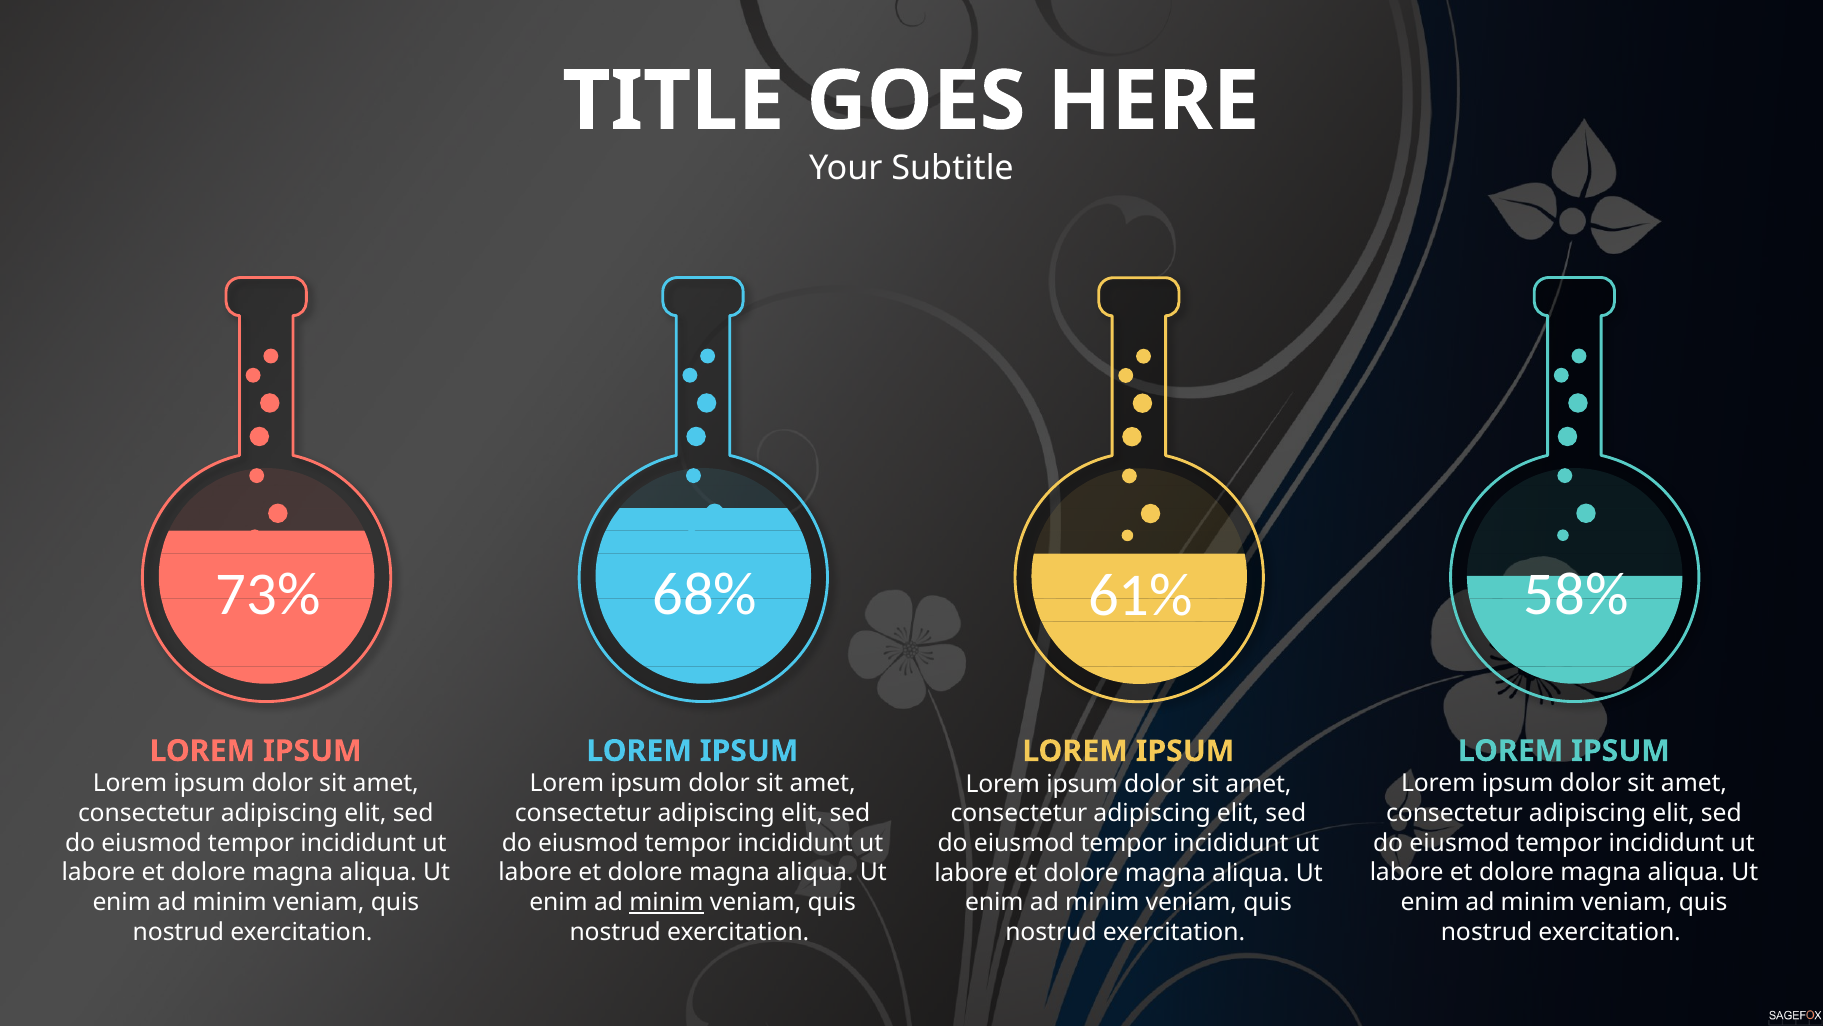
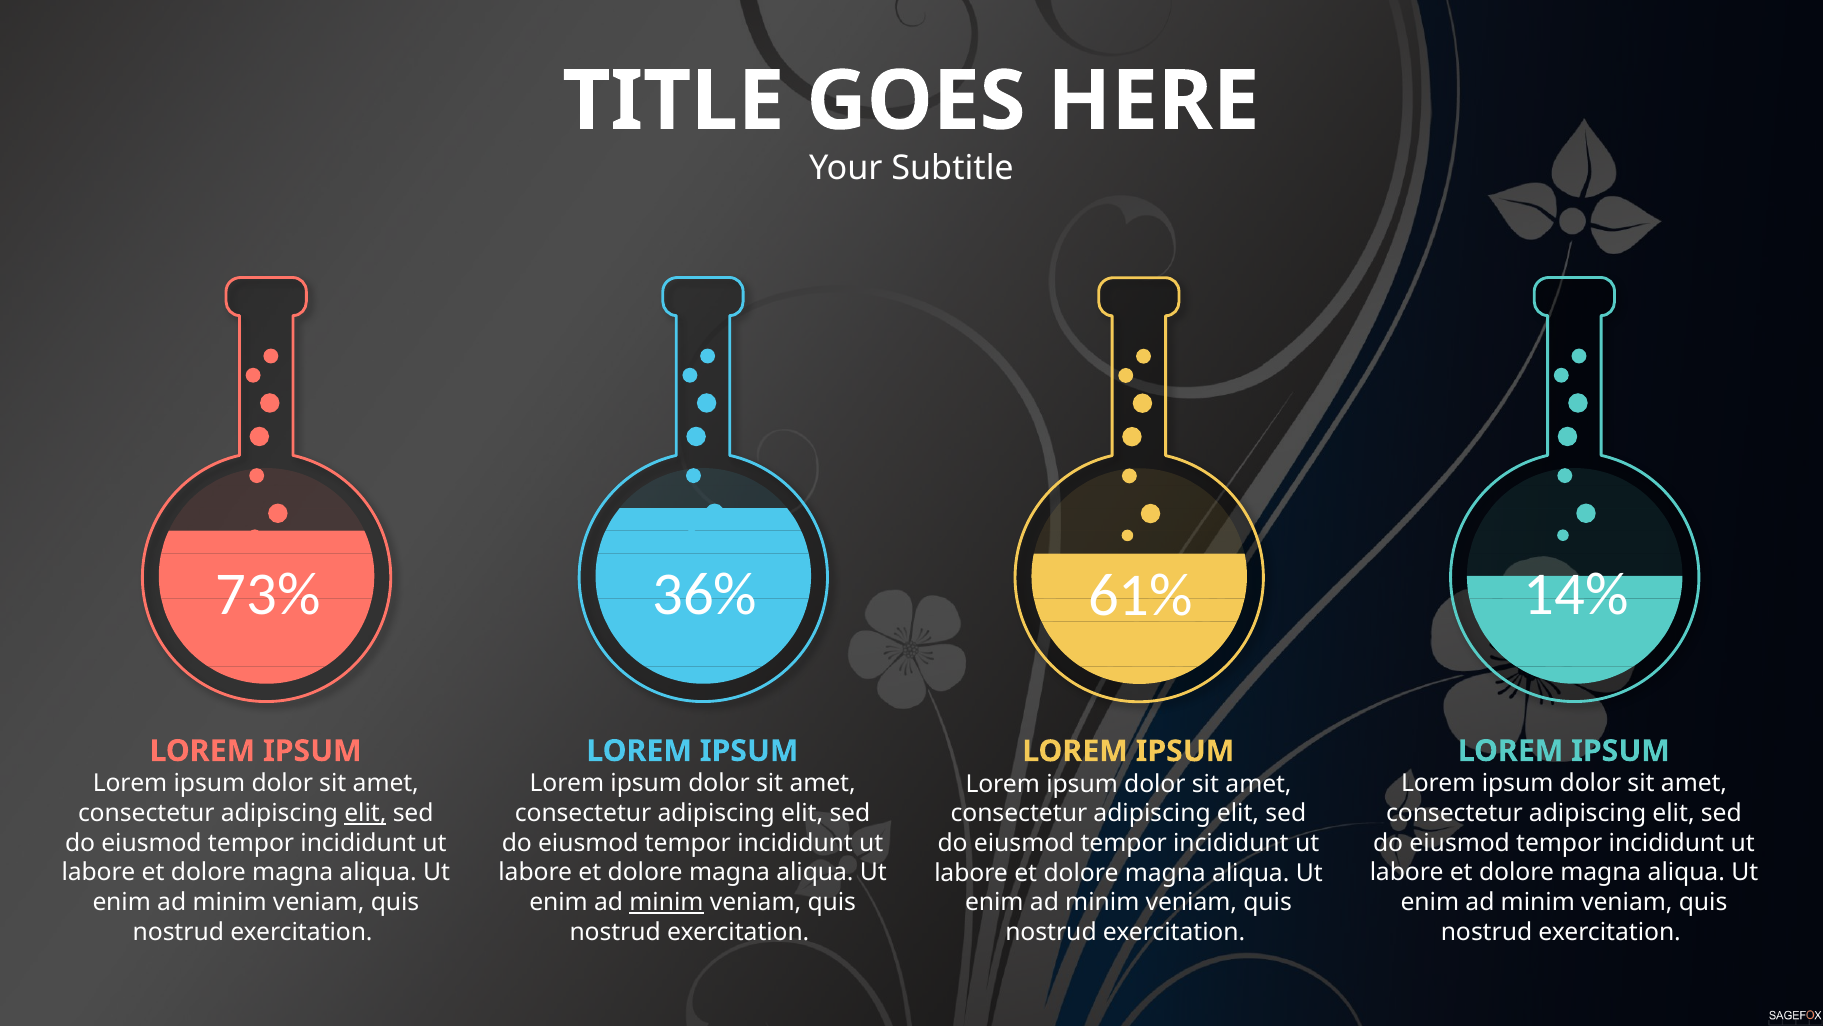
68%: 68% -> 36% (705, 594)
58%: 58% -> 14% (1576, 594)
elit underline: none -> present (365, 813)
